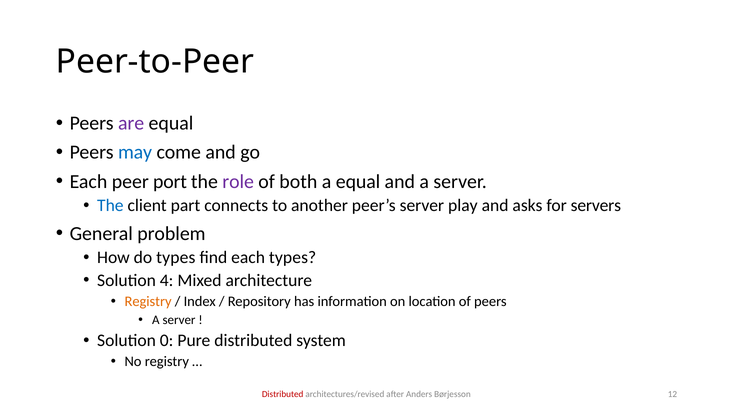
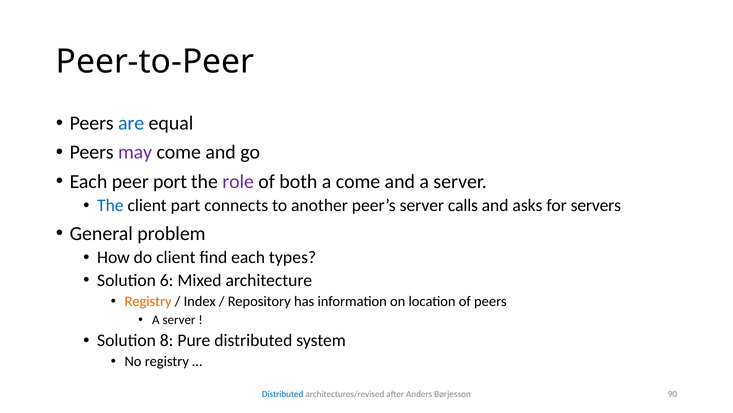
are colour: purple -> blue (131, 123)
may colour: blue -> purple (135, 152)
a equal: equal -> come (358, 181)
play: play -> calls (463, 205)
do types: types -> client (176, 257)
4: 4 -> 6 (167, 280)
0: 0 -> 8 (167, 340)
Distributed colour: red -> blue (283, 394)
12: 12 -> 90 (672, 394)
